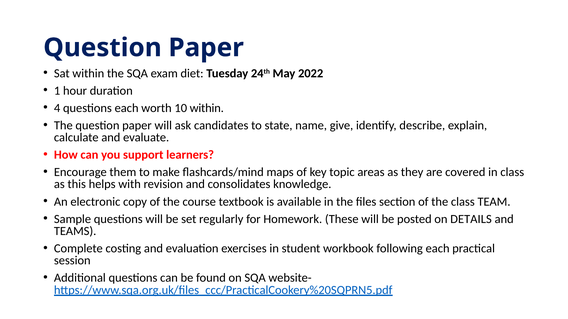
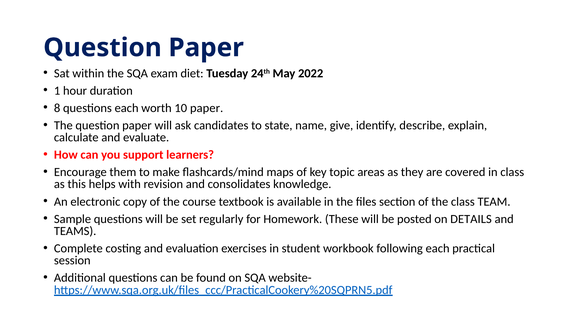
4: 4 -> 8 (57, 108)
10 within: within -> paper (207, 108)
